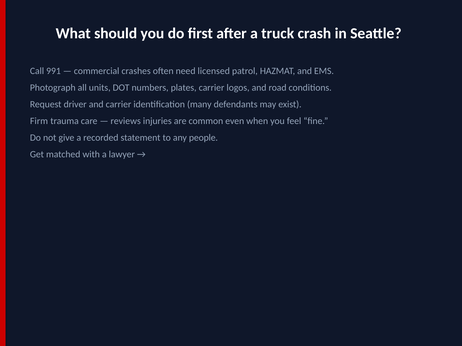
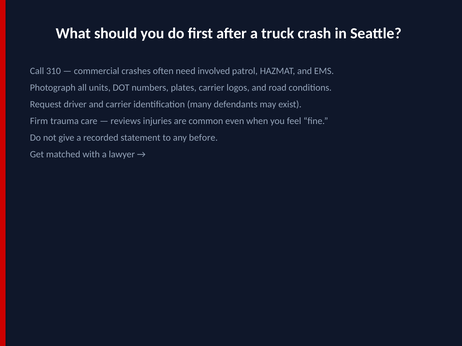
991: 991 -> 310 (54, 71)
licensed: licensed -> involved (214, 71)
people: people -> before (203, 138)
